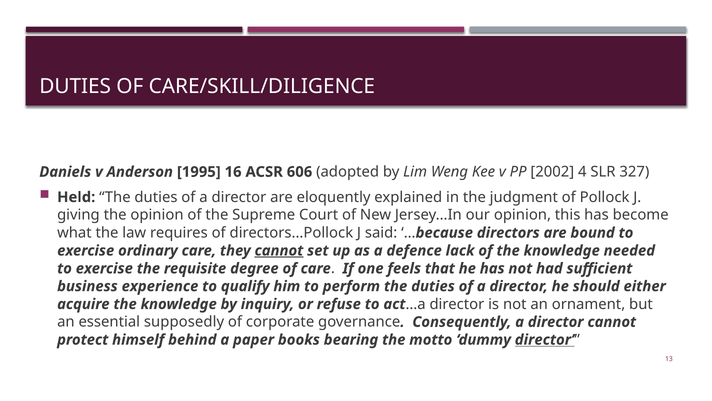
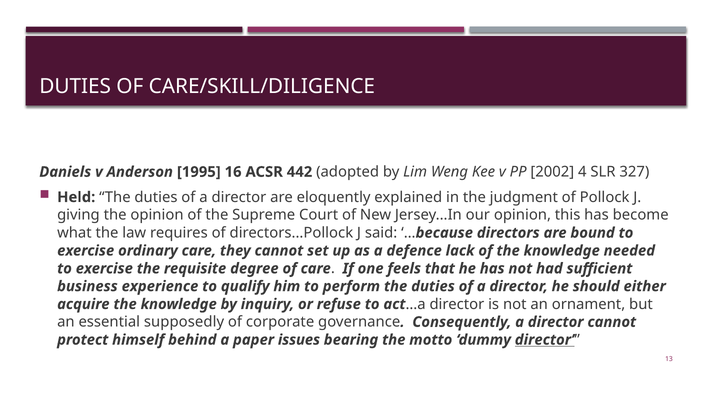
606: 606 -> 442 (300, 172)
cannot underline: present -> none (279, 250)
books: books -> issues (299, 339)
